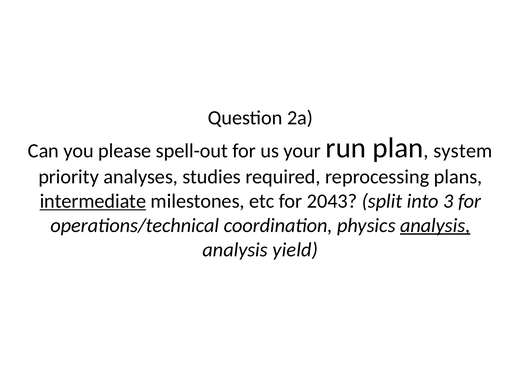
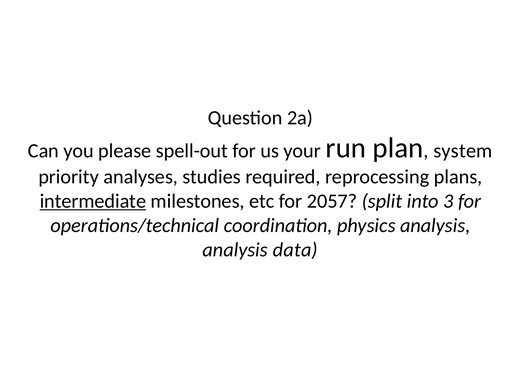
2043: 2043 -> 2057 (332, 202)
analysis underline: present -> none (435, 226)
yield: yield -> data (295, 250)
